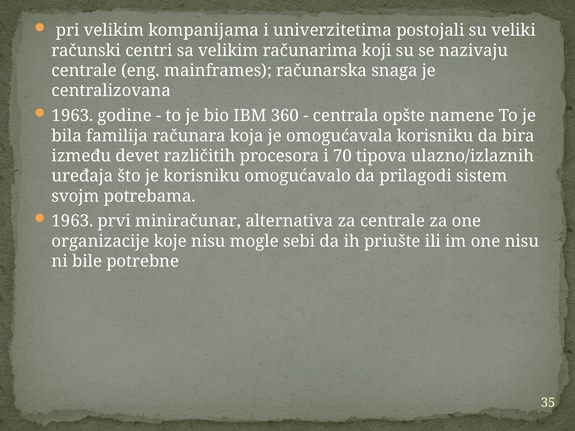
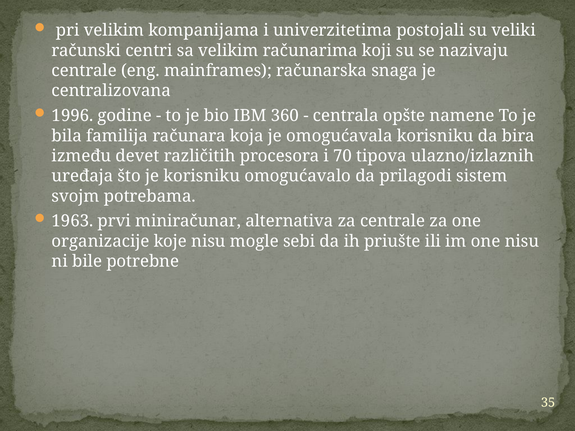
1963: 1963 -> 1996 (72, 116)
